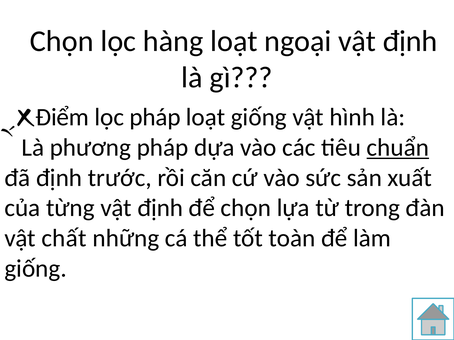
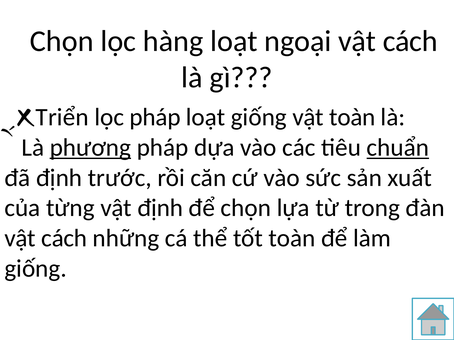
định: định -> cách (410, 41)
Điểm: Điểm -> Triển (62, 117)
vật hình: hình -> toàn (352, 117)
phương underline: none -> present (90, 148)
chất: chất -> cách (64, 239)
